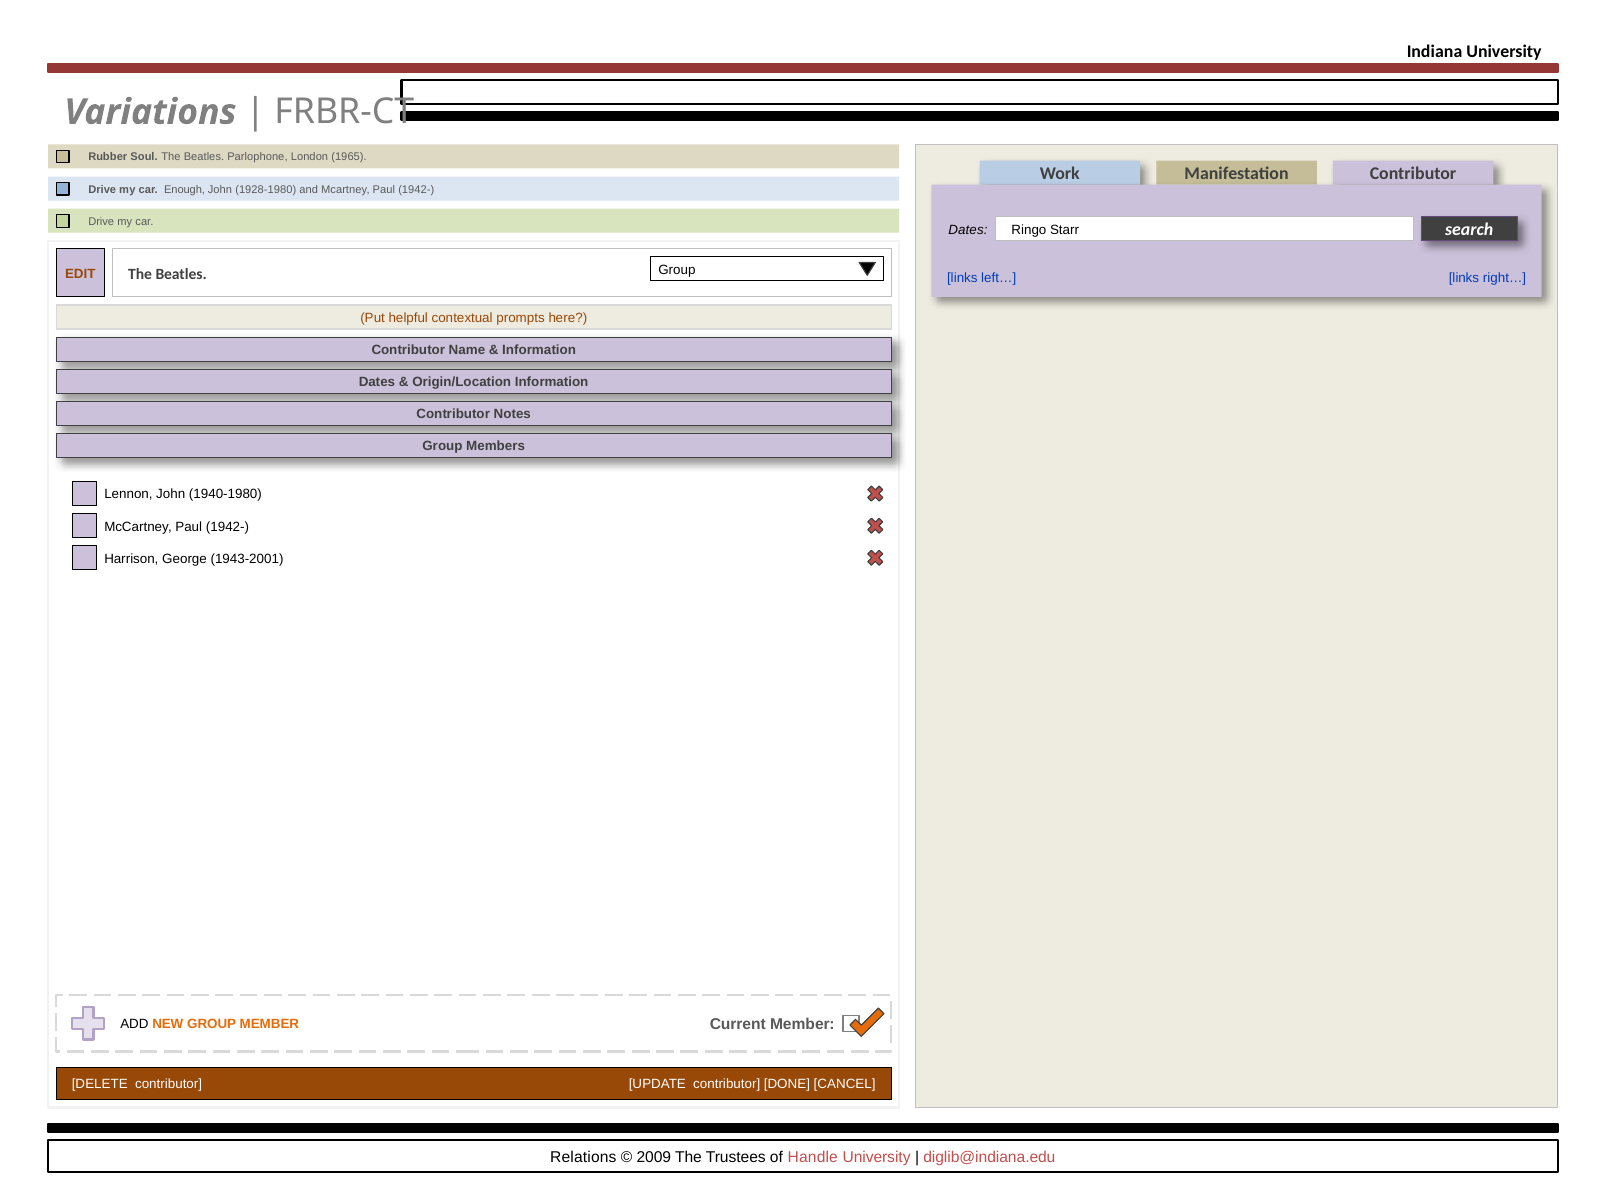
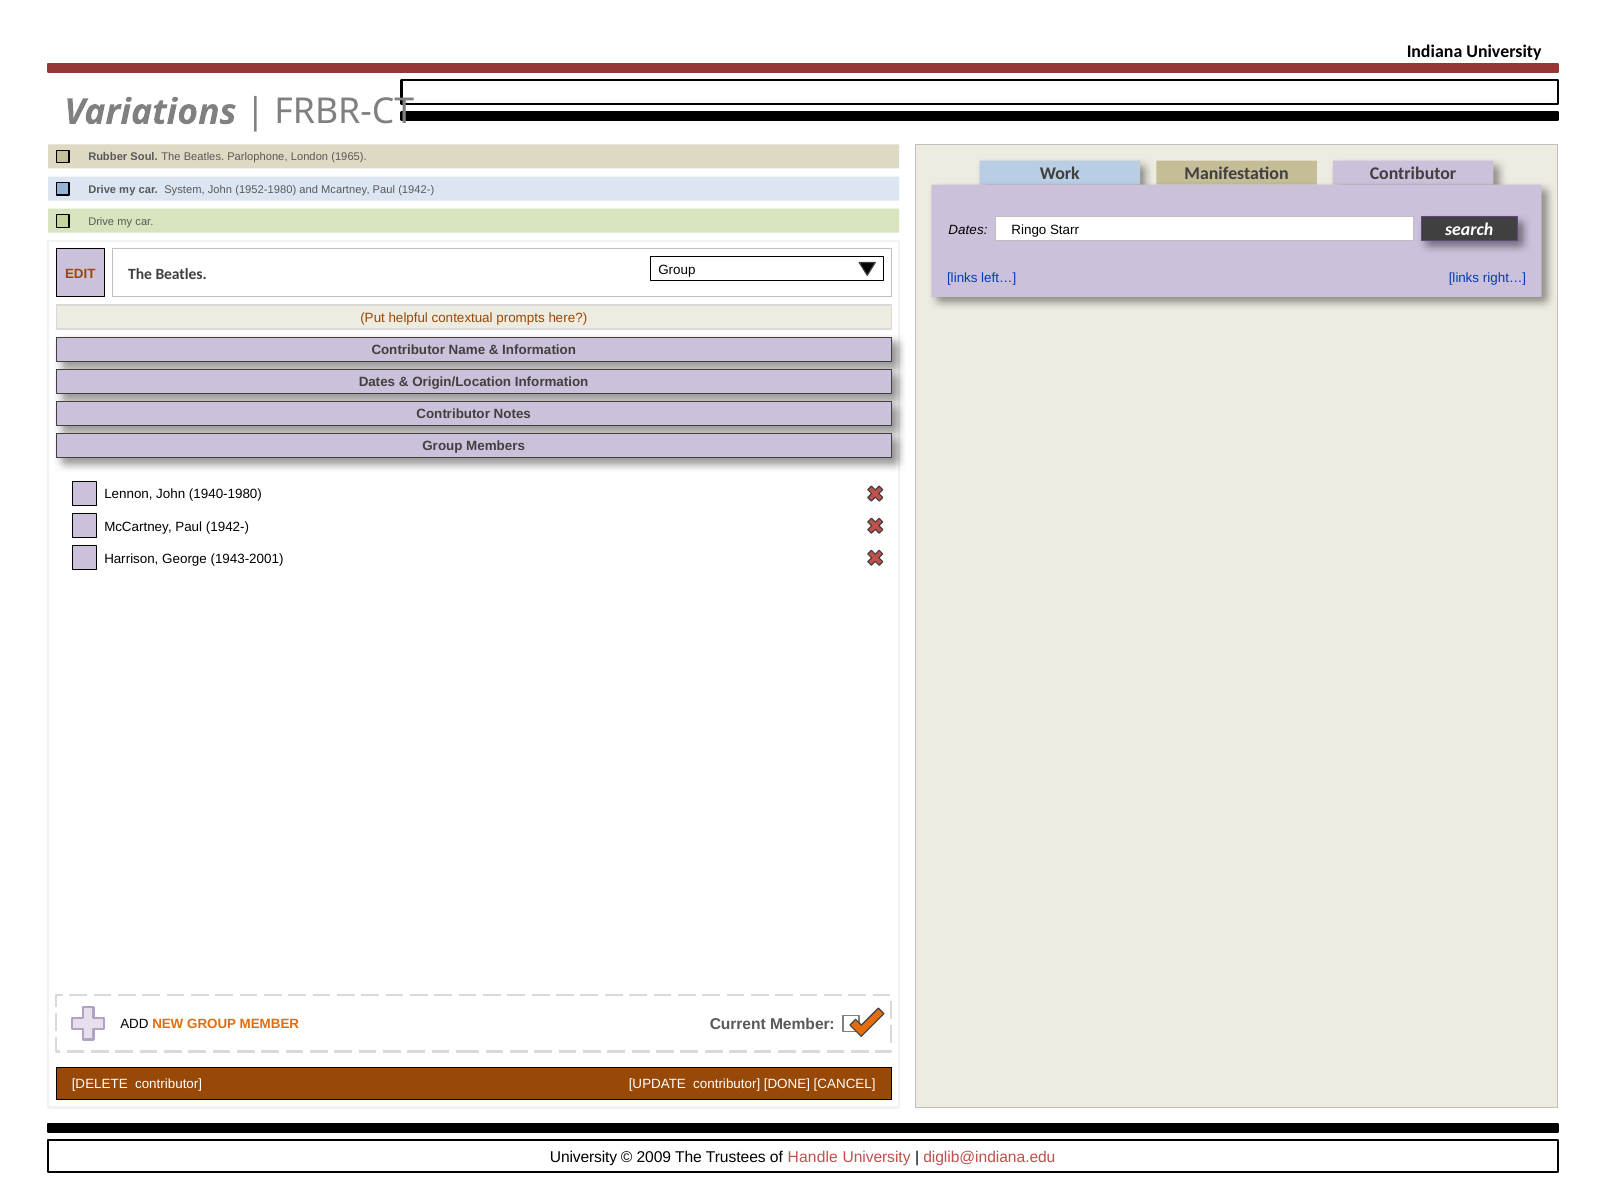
Enough: Enough -> System (184, 189)
1928-1980: 1928-1980 -> 1952-1980 (266, 189)
Relations: Relations -> University (583, 1157)
